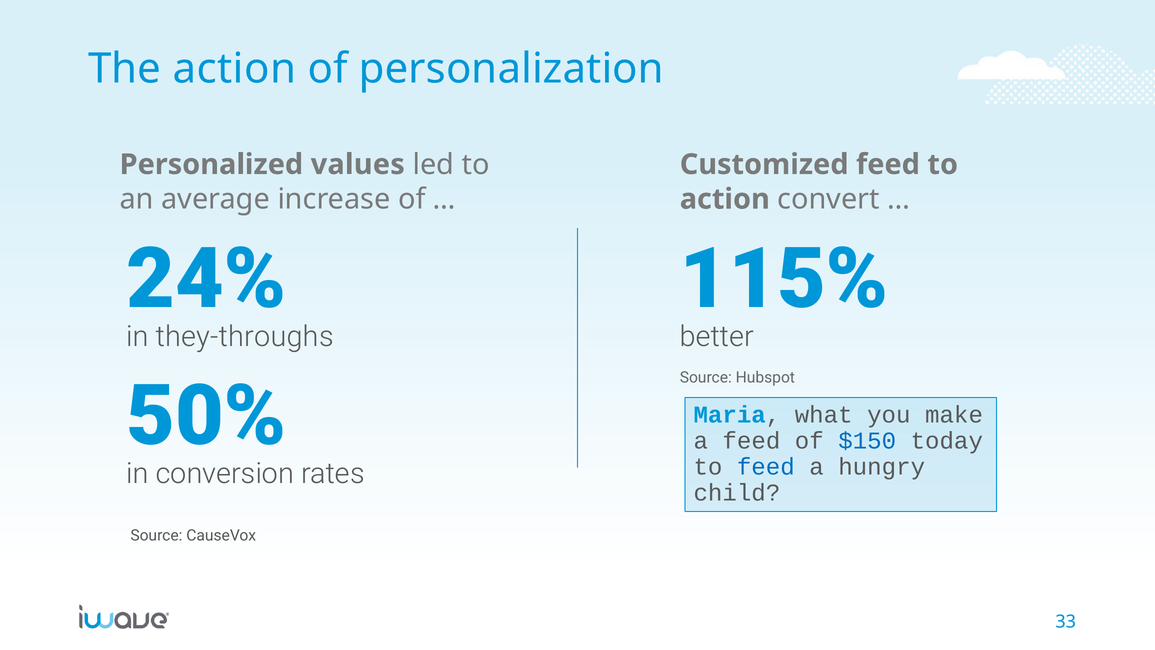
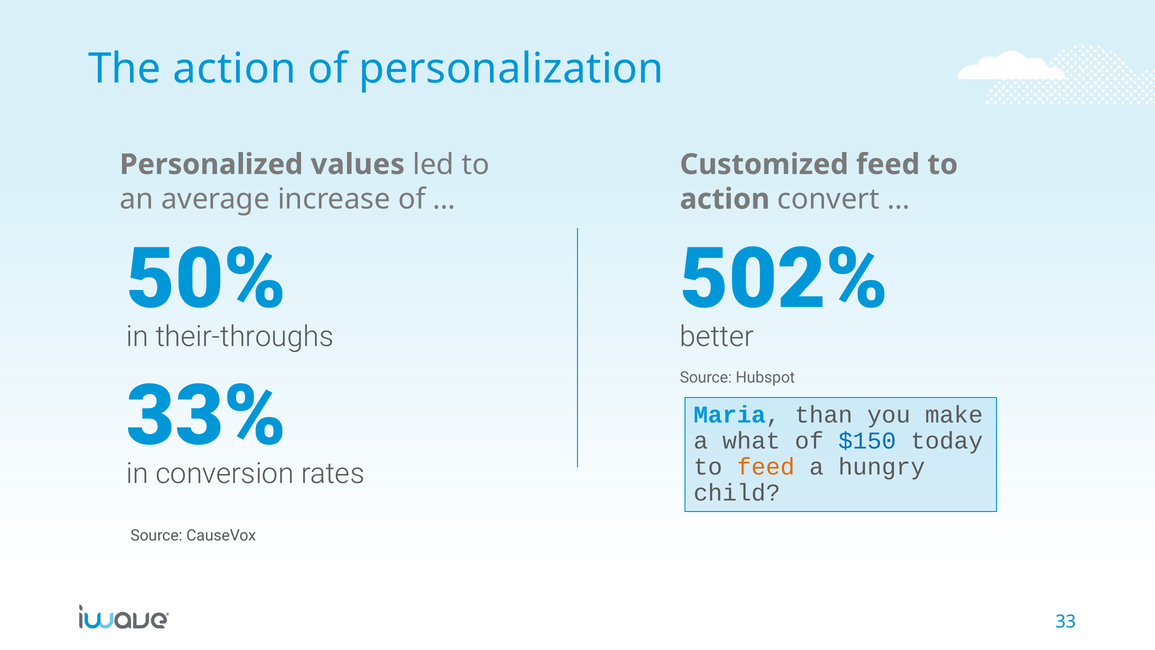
24%: 24% -> 50% (206, 279)
115%: 115% -> 502% (784, 279)
they-throughs: they-throughs -> their-throughs (245, 337)
50%: 50% -> 33% (206, 416)
what: what -> than (824, 414)
a feed: feed -> what (751, 440)
feed colour: blue -> orange (766, 466)
